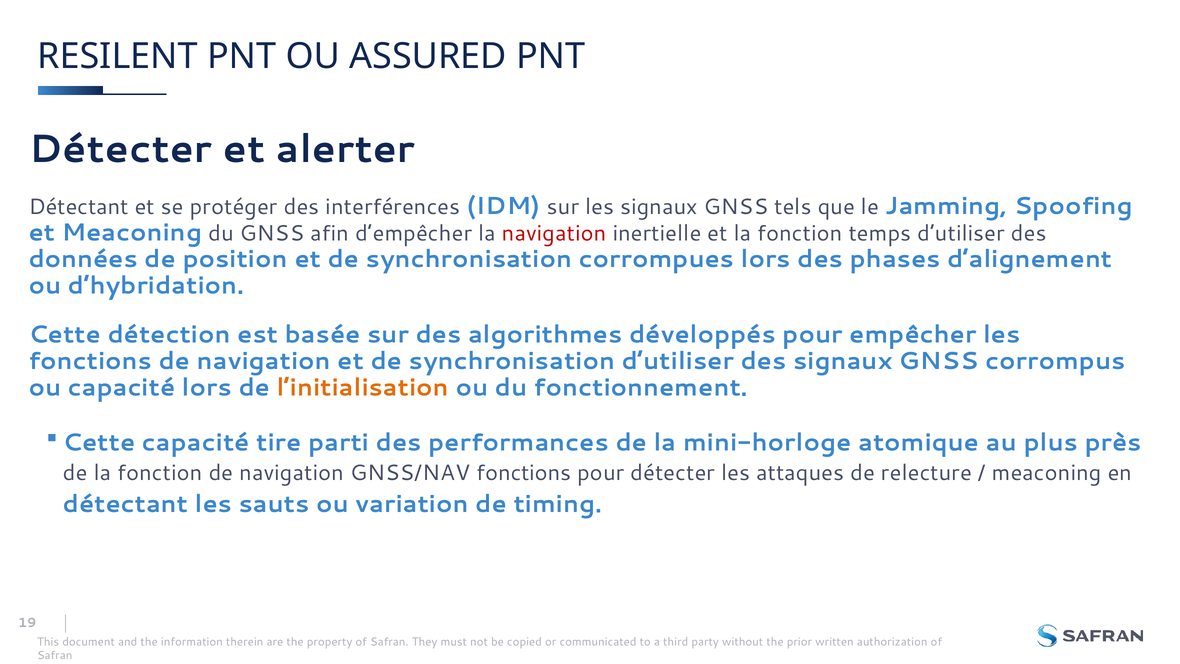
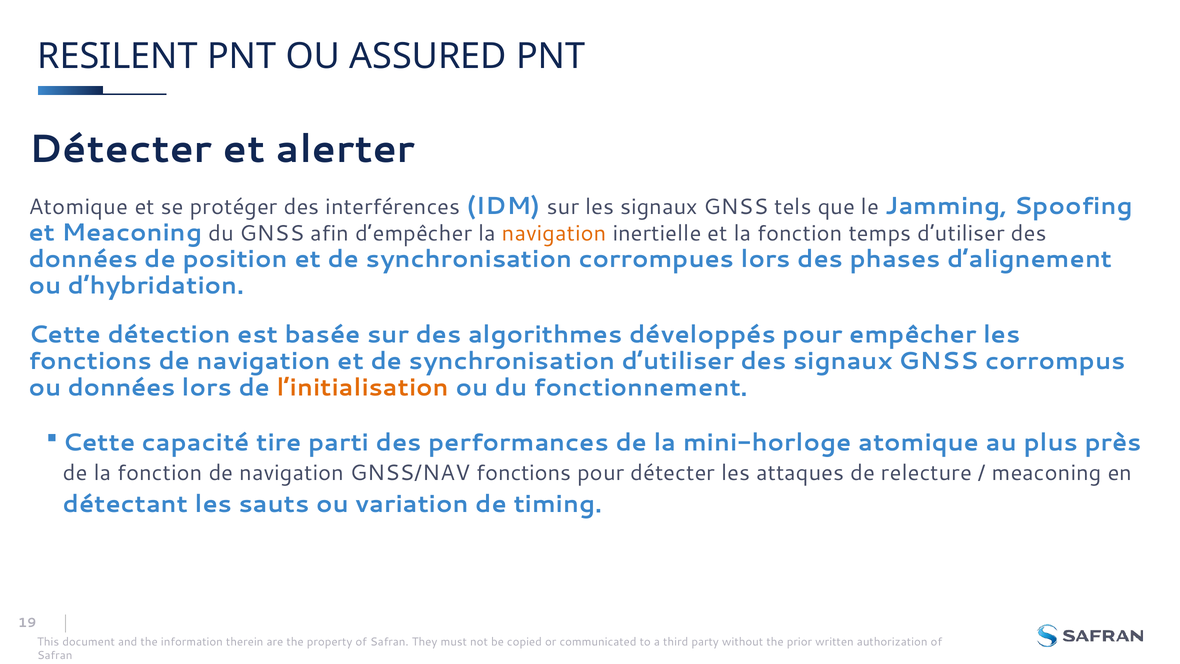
Détectant: Détectant -> Atomique (78, 207)
navigation colour: red -> orange (554, 233)
ou capacité: capacité -> données (122, 387)
